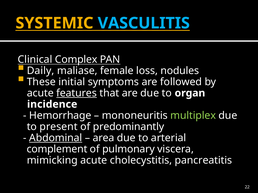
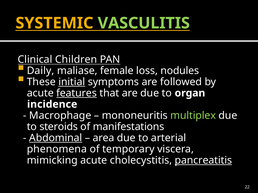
VASCULITIS colour: light blue -> light green (144, 23)
Complex: Complex -> Children (76, 60)
initial underline: none -> present (72, 82)
Hemorrhage: Hemorrhage -> Macrophage (60, 116)
present: present -> steroids (59, 127)
predominantly: predominantly -> manifestations (129, 127)
complement: complement -> phenomena (57, 149)
pulmonary: pulmonary -> temporary (128, 149)
pancreatitis underline: none -> present (203, 161)
